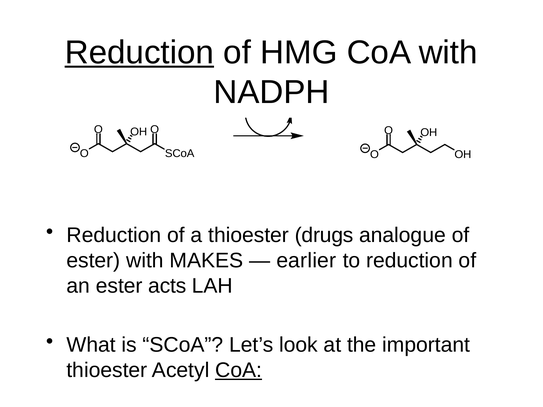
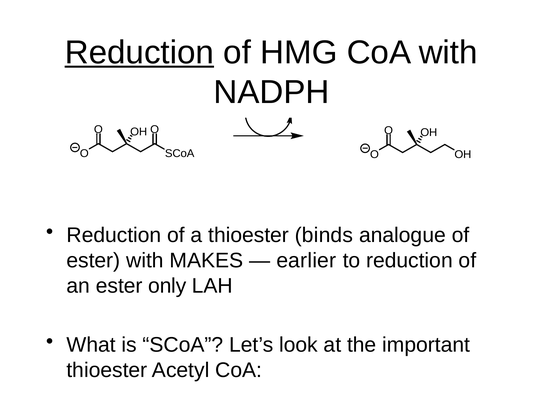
drugs: drugs -> binds (324, 235)
acts: acts -> only (167, 286)
CoA underline: present -> none (239, 371)
